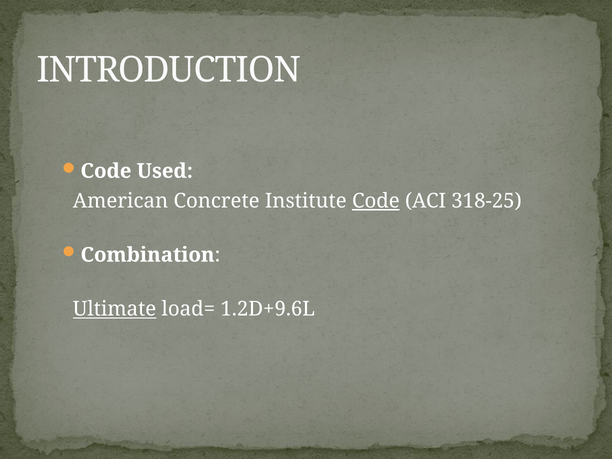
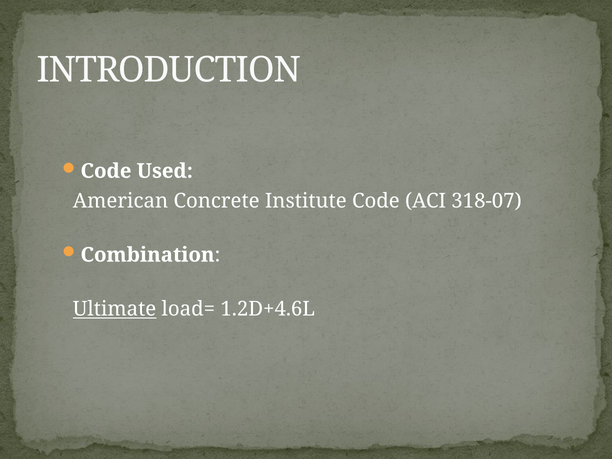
Code underline: present -> none (376, 201)
318-25: 318-25 -> 318-07 (487, 201)
1.2D+9.6L: 1.2D+9.6L -> 1.2D+4.6L (268, 309)
